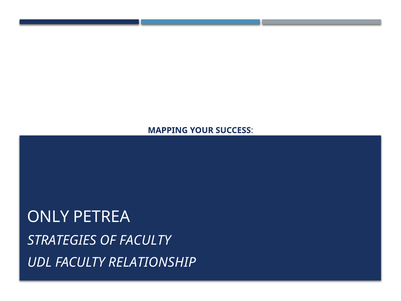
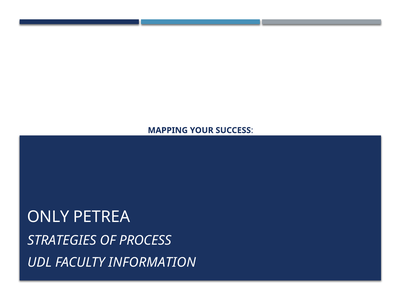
OF FACULTY: FACULTY -> PROCESS (145, 240)
RELATIONSHIP: RELATIONSHIP -> INFORMATION (152, 262)
